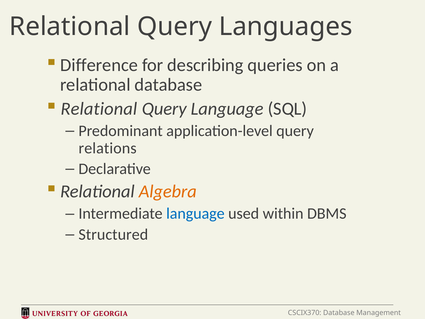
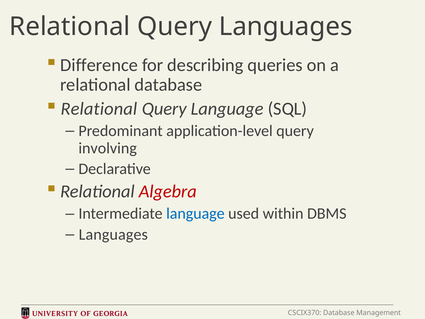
relations: relations -> involving (108, 148)
Algebra colour: orange -> red (168, 191)
Structured: Structured -> Languages (113, 234)
